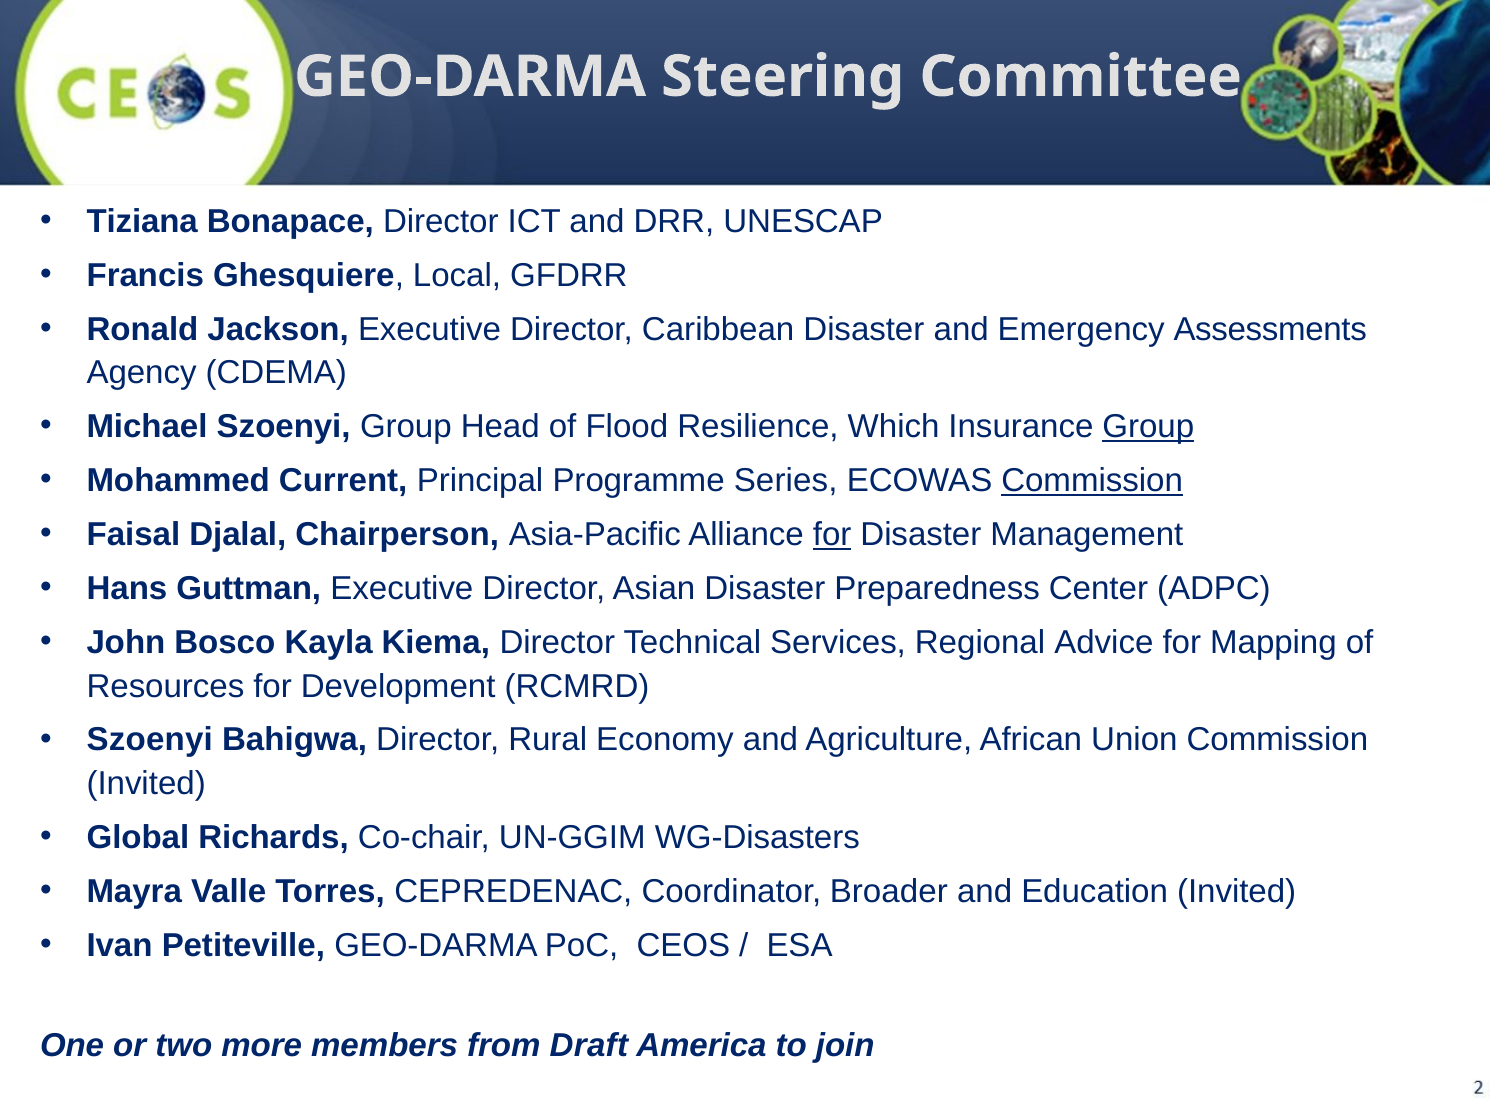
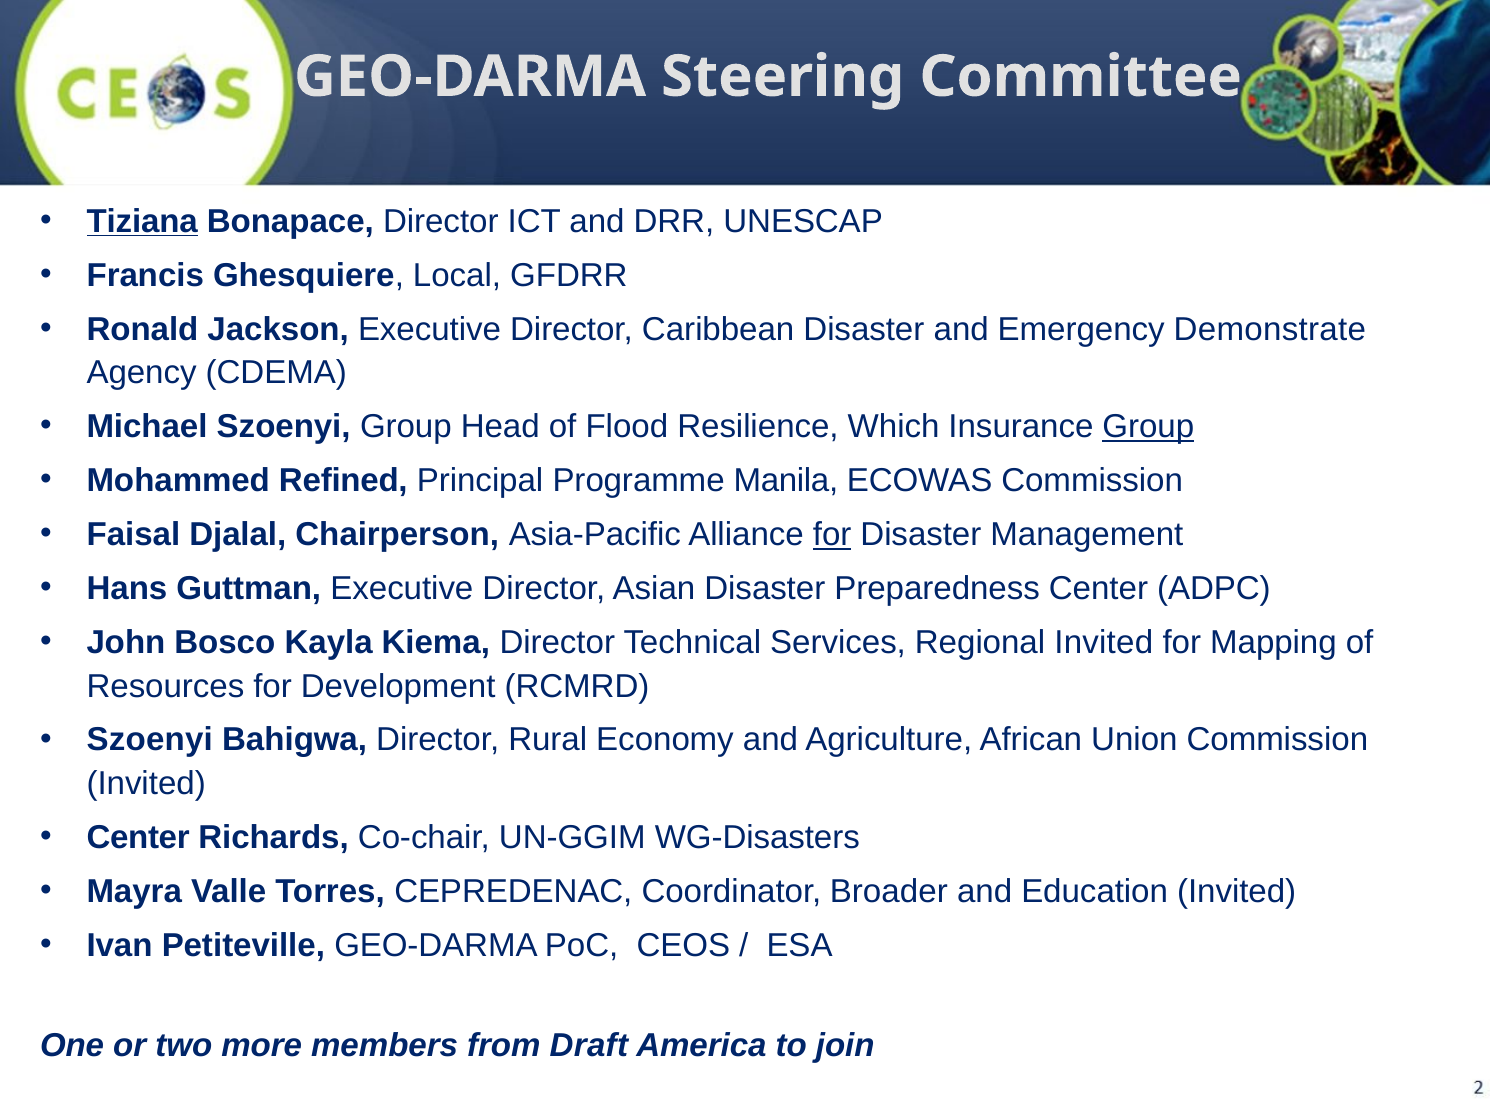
Tiziana underline: none -> present (142, 221)
Assessments: Assessments -> Demonstrate (1270, 329)
Current: Current -> Refined (343, 481)
Series: Series -> Manila (786, 481)
Commission underline: present -> none (1092, 481)
Regional Advice: Advice -> Invited (1104, 643)
Global: Global -> Center (138, 838)
